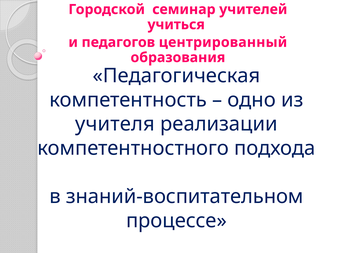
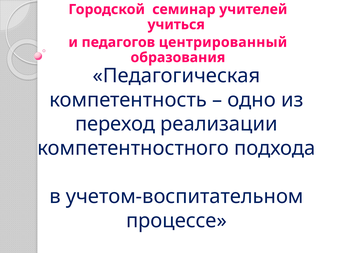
учителя: учителя -> переход (115, 124)
знаний-воспитательном: знаний-воспитательном -> учетом-воспитательном (185, 197)
